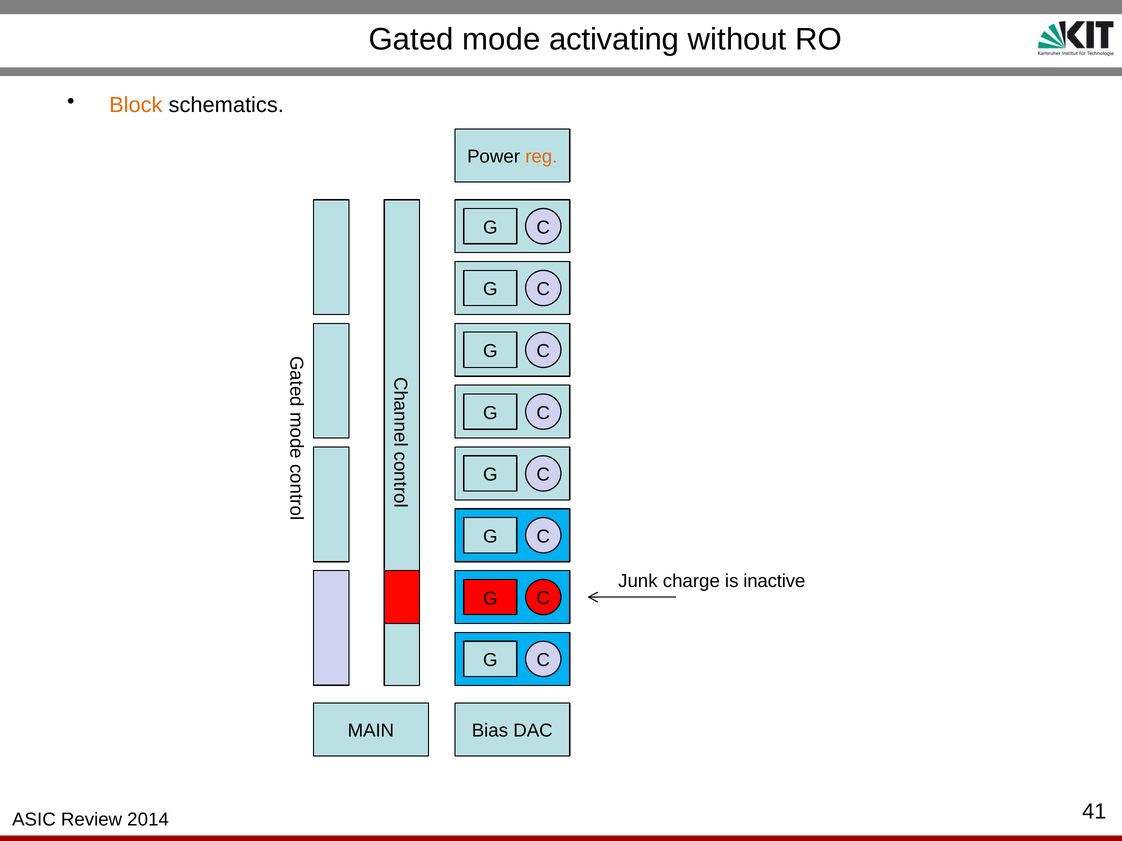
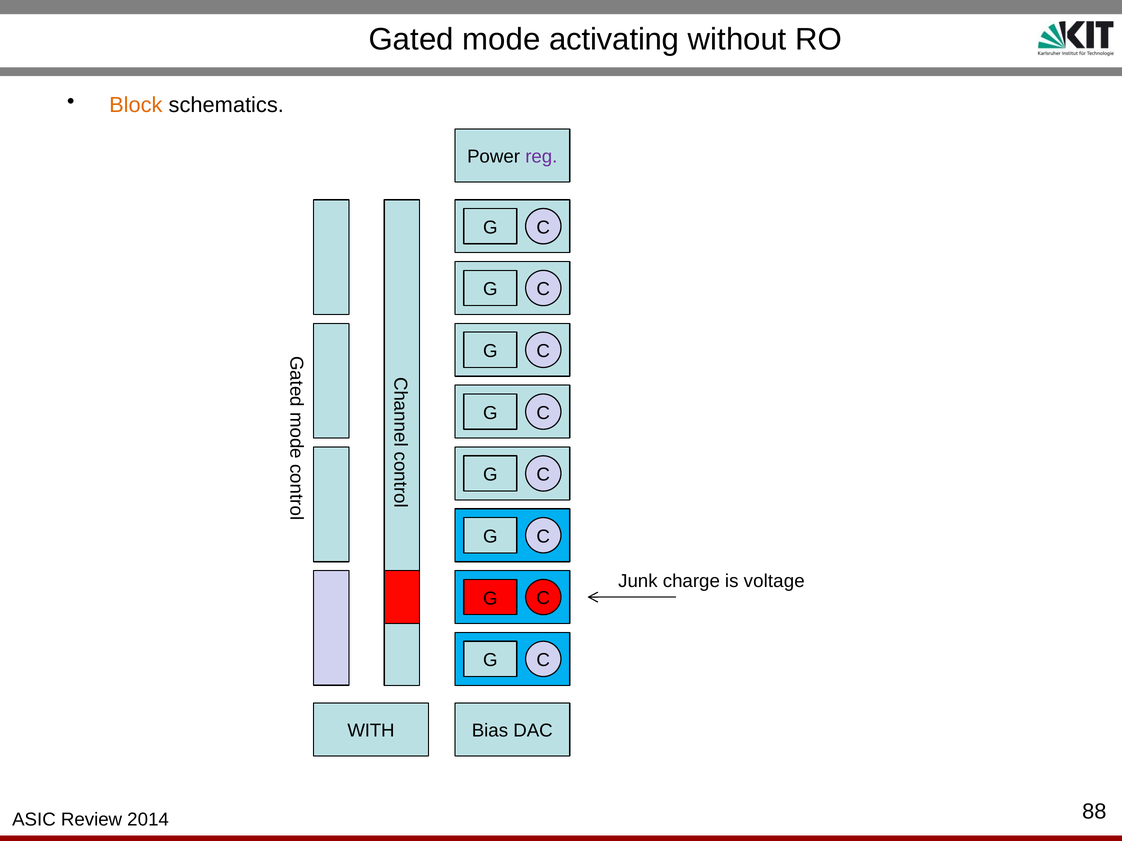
reg colour: orange -> purple (541, 157)
inactive: inactive -> voltage (774, 581)
MAIN: MAIN -> WITH (371, 731)
41: 41 -> 88 (1094, 812)
